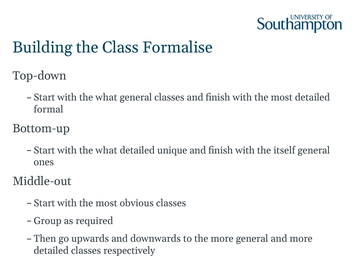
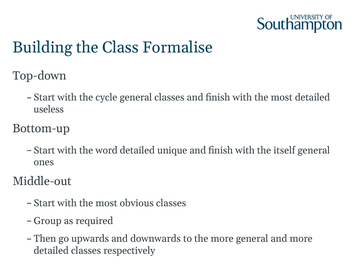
what: what -> cycle (106, 97)
formal: formal -> useless (49, 109)
what: what -> word (106, 150)
